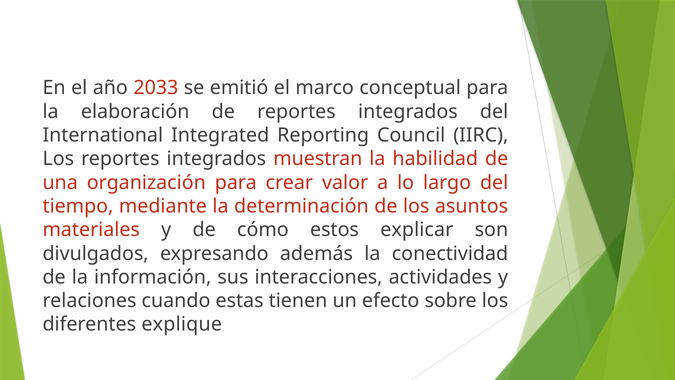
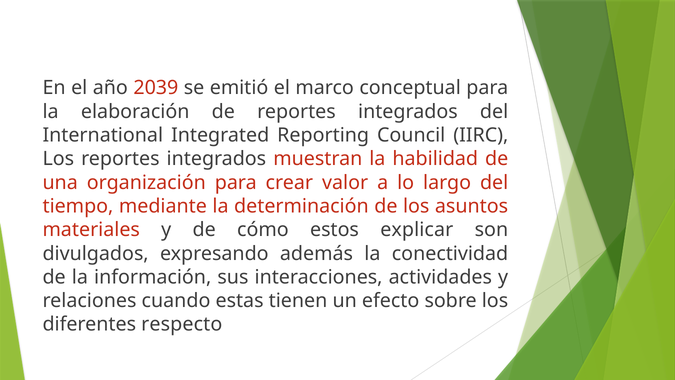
2033: 2033 -> 2039 (156, 88)
explique: explique -> respecto (182, 324)
